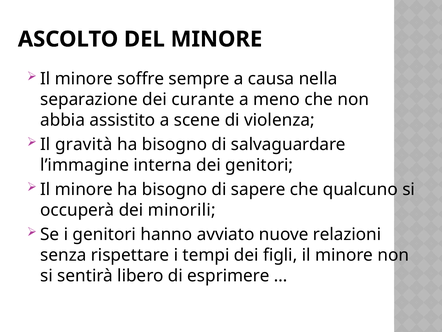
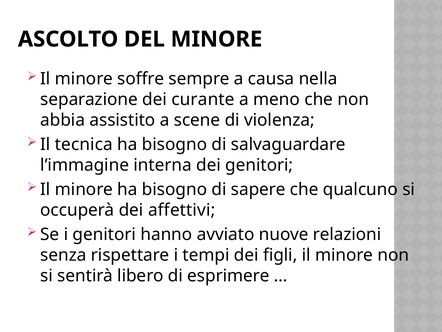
gravità: gravità -> tecnica (84, 144)
minorili: minorili -> affettivi (182, 210)
